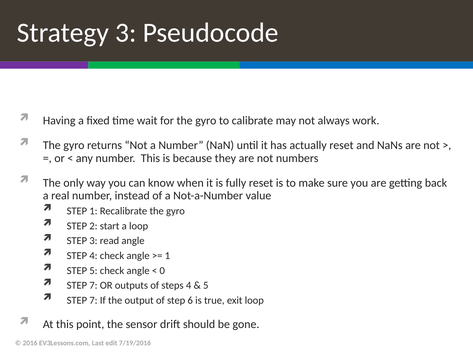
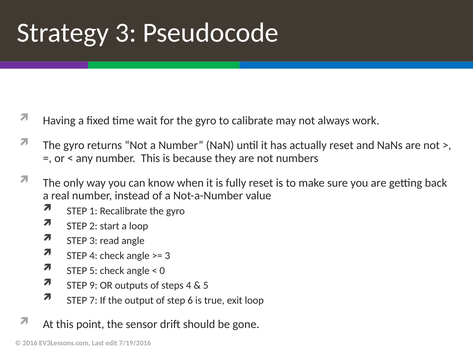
1: 1 -> 3 (167, 255)
7: 7 -> 9 (93, 285)
